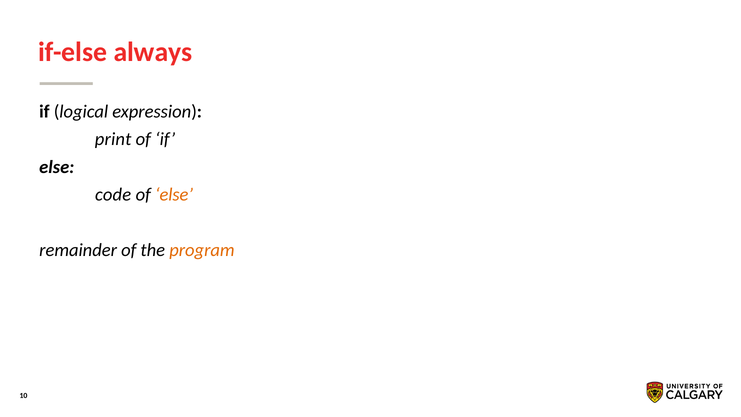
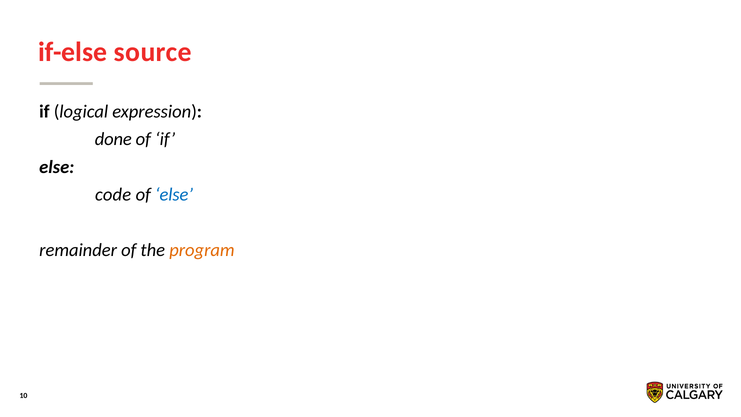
always: always -> source (153, 52)
print: print -> done (113, 139)
else colour: orange -> blue (174, 195)
